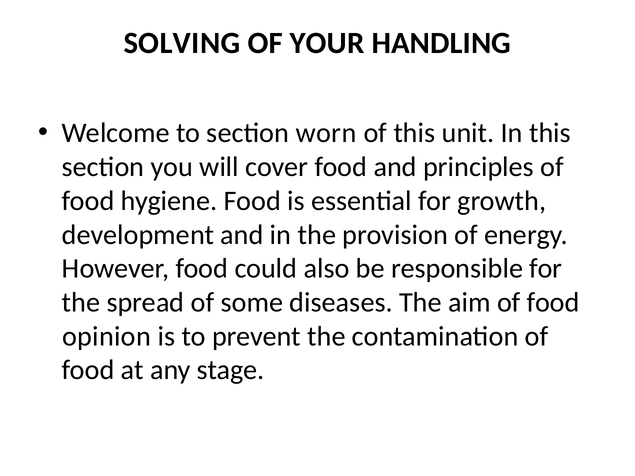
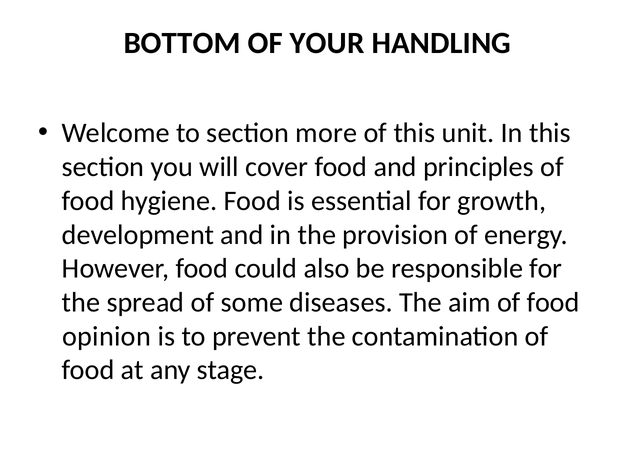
SOLVING: SOLVING -> BOTTOM (182, 43)
worn: worn -> more (326, 133)
